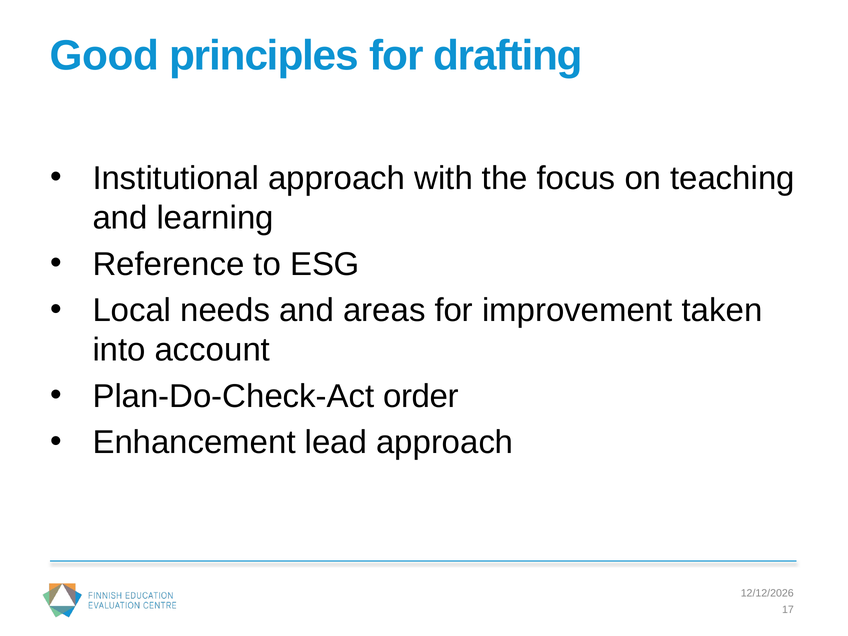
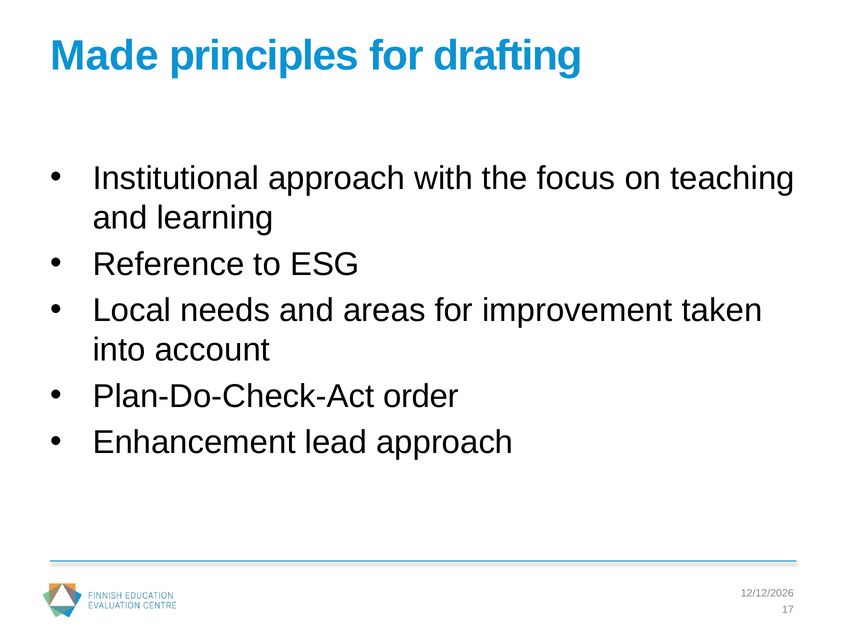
Good: Good -> Made (104, 56)
